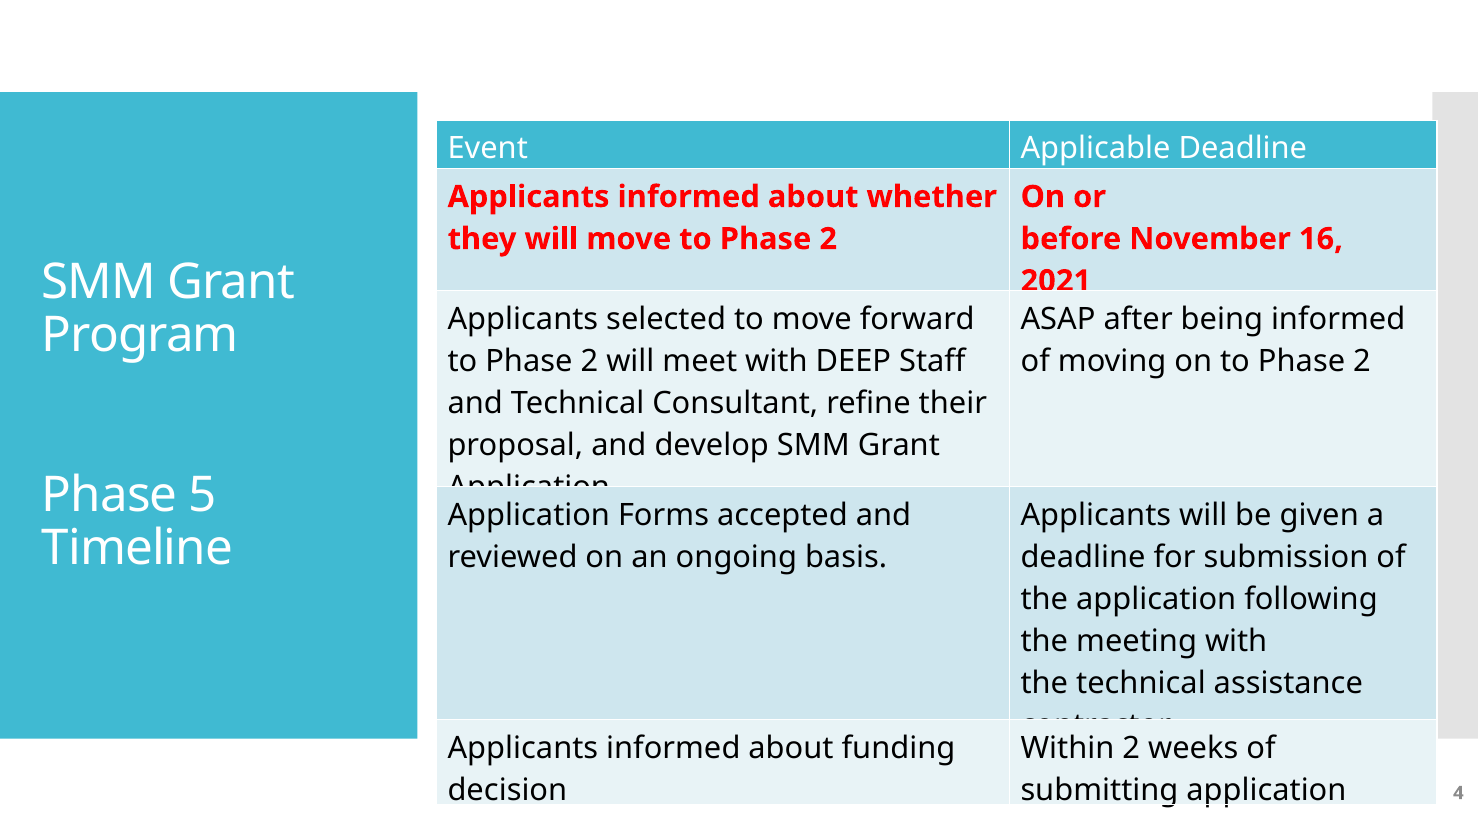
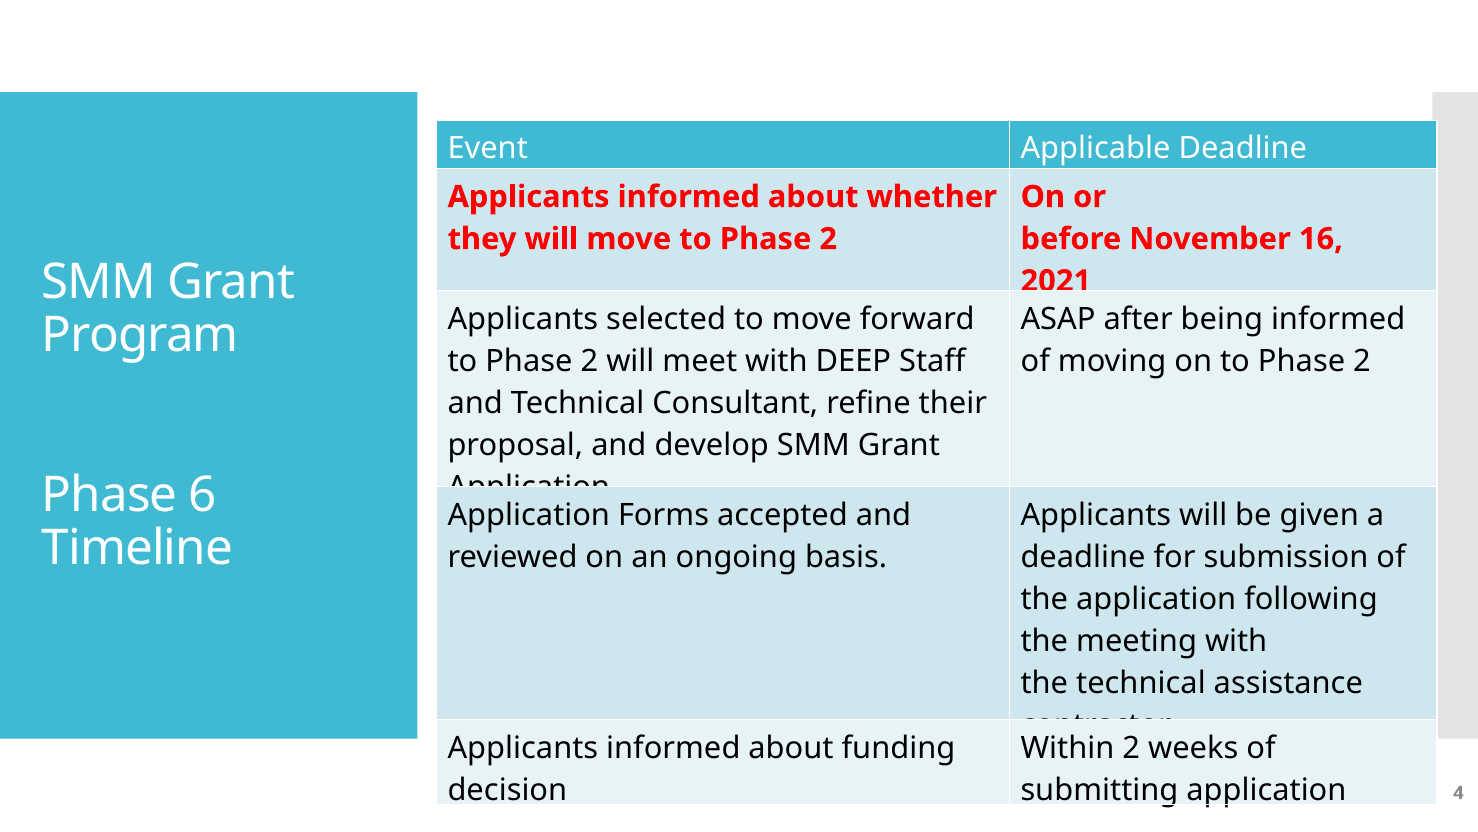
5: 5 -> 6 (203, 495)
